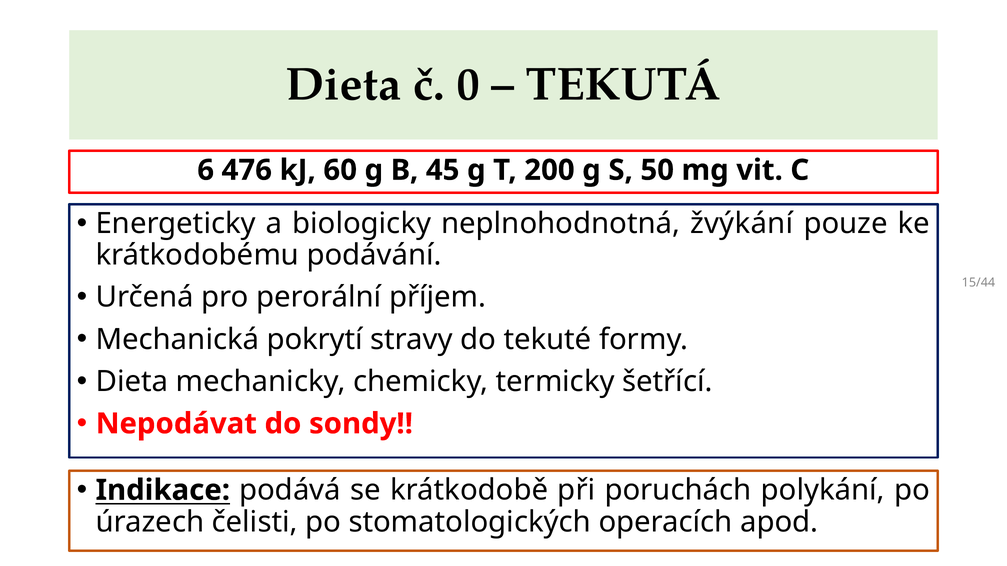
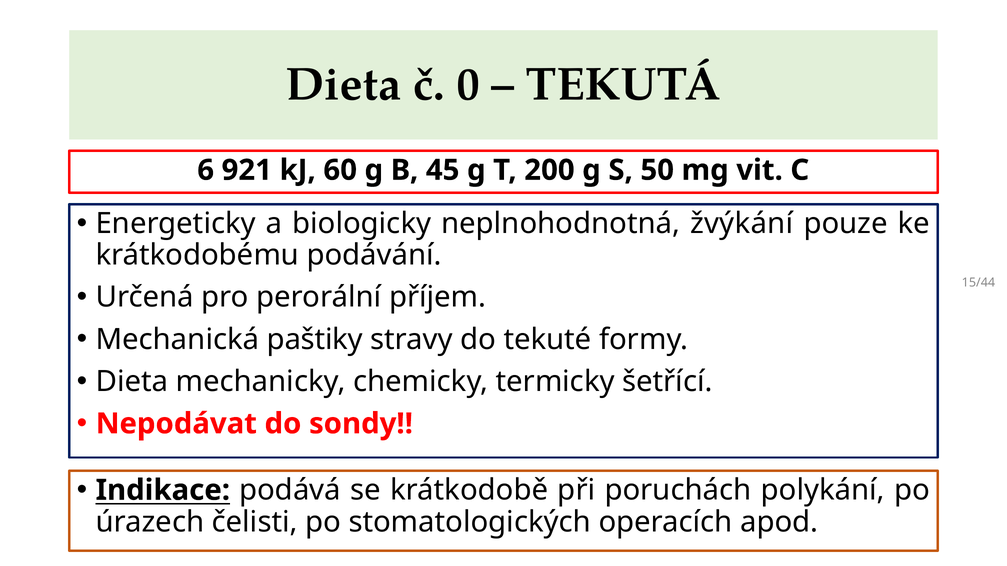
476: 476 -> 921 (247, 170)
pokrytí: pokrytí -> paštiky (315, 340)
